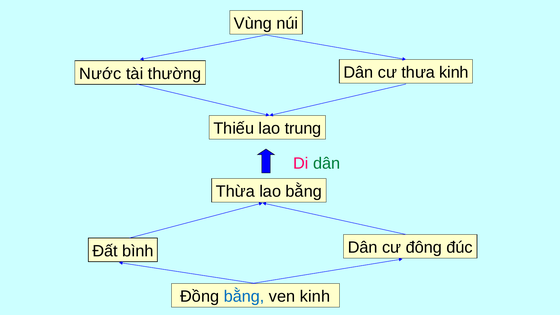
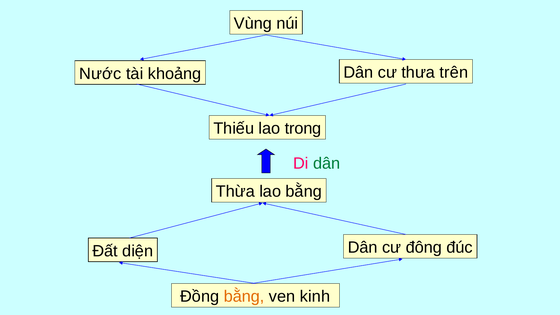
thường: thường -> khoảng (175, 74)
thưa kinh: kinh -> trên (454, 72)
trung: trung -> trong (303, 128)
bình: bình -> diện (138, 251)
bằng colour: blue -> orange (244, 296)
